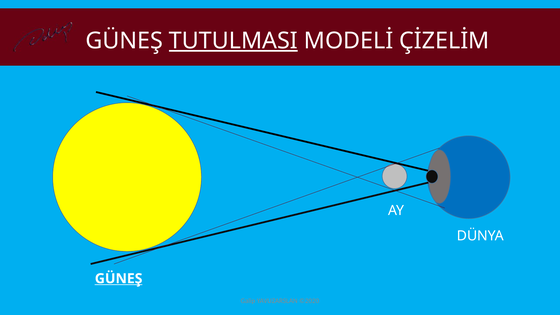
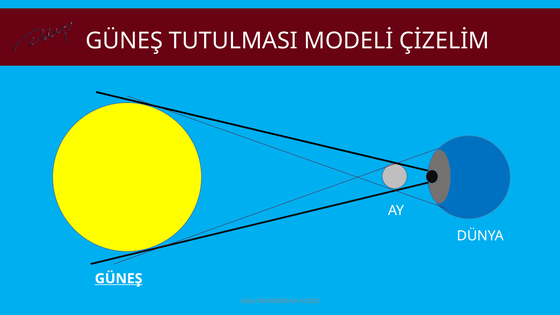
TUTULMASI underline: present -> none (233, 41)
